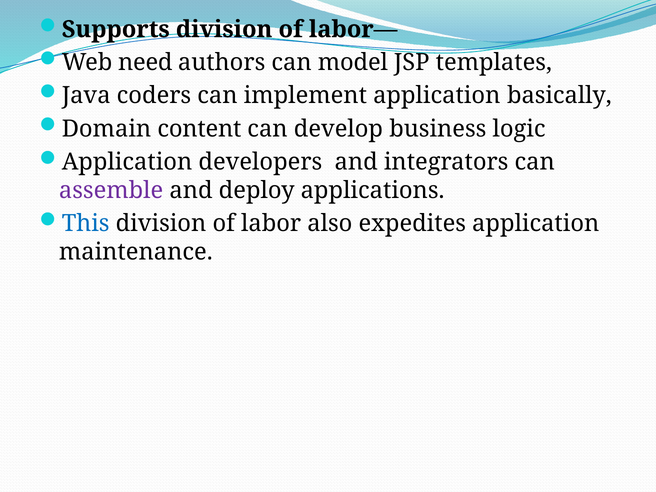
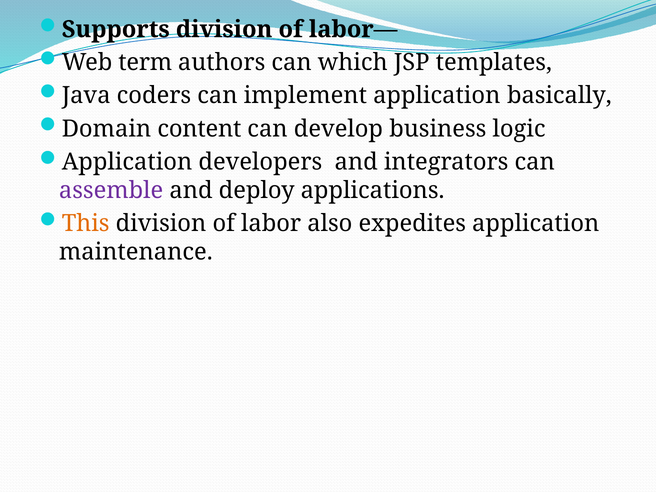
need: need -> term (145, 62)
model: model -> which (353, 62)
This colour: blue -> orange (86, 223)
